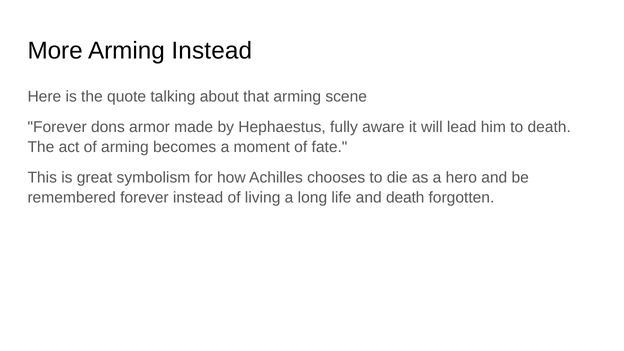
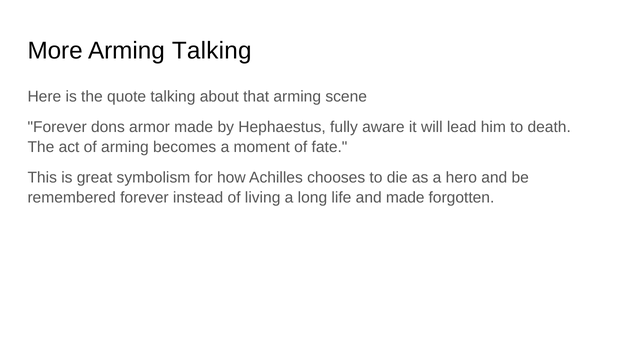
Arming Instead: Instead -> Talking (212, 51)
and death: death -> made (405, 198)
